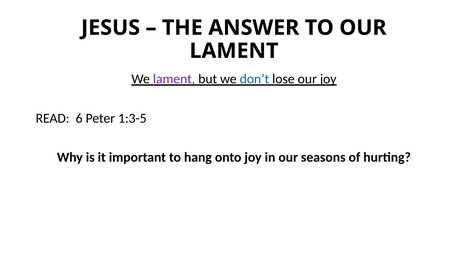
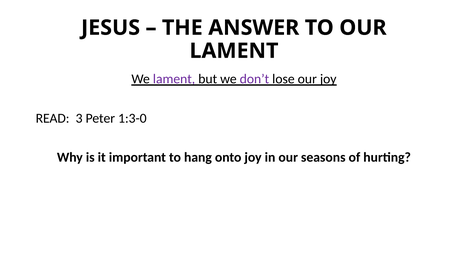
don’t colour: blue -> purple (254, 79)
6: 6 -> 3 (79, 118)
1:3-5: 1:3-5 -> 1:3-0 (132, 118)
